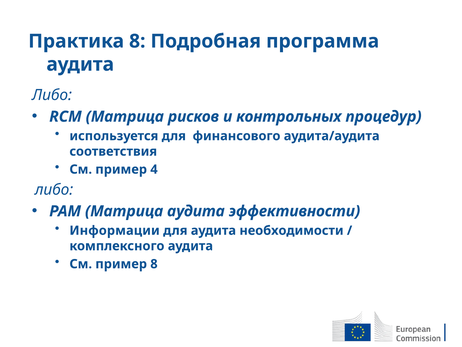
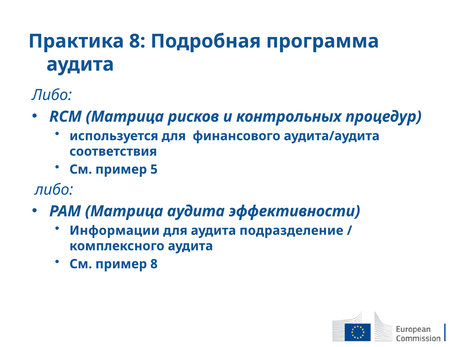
4: 4 -> 5 (154, 169)
необходимости: необходимости -> подразделение (291, 230)
